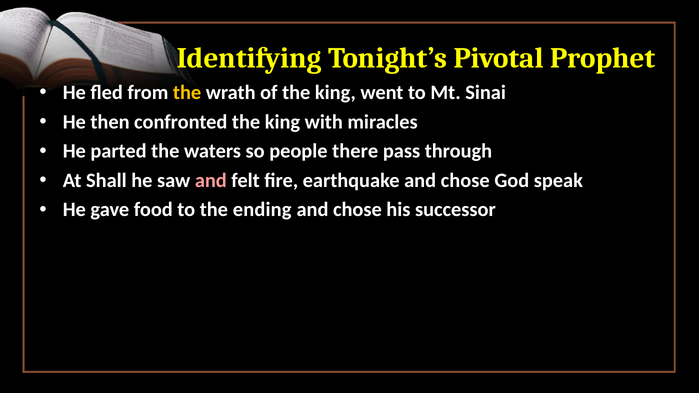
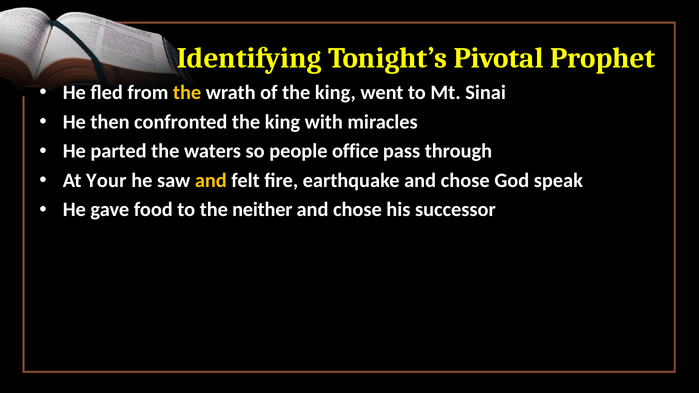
there: there -> office (355, 151)
Shall: Shall -> Your (106, 180)
and colour: pink -> yellow (211, 180)
ending: ending -> neither (262, 210)
